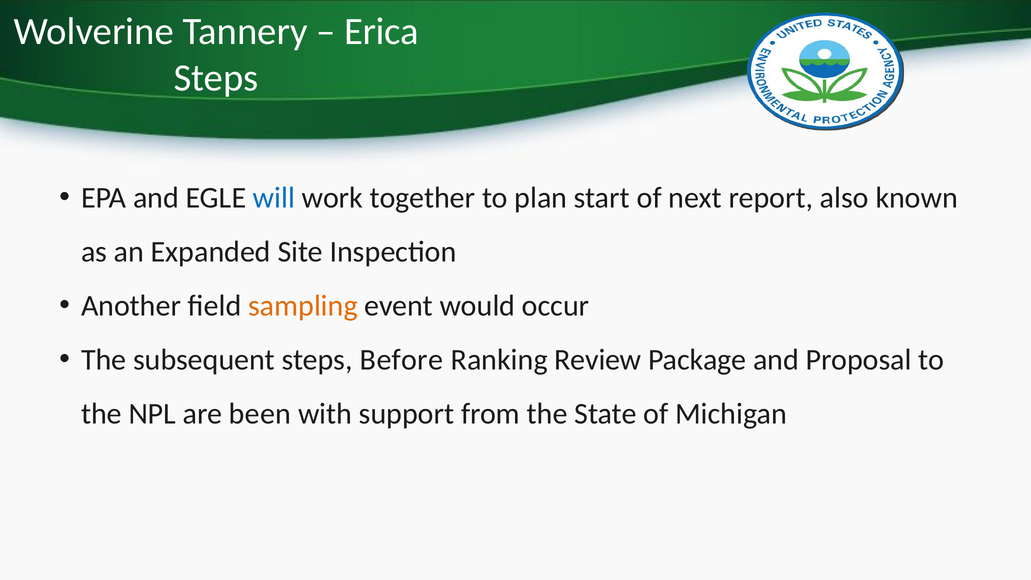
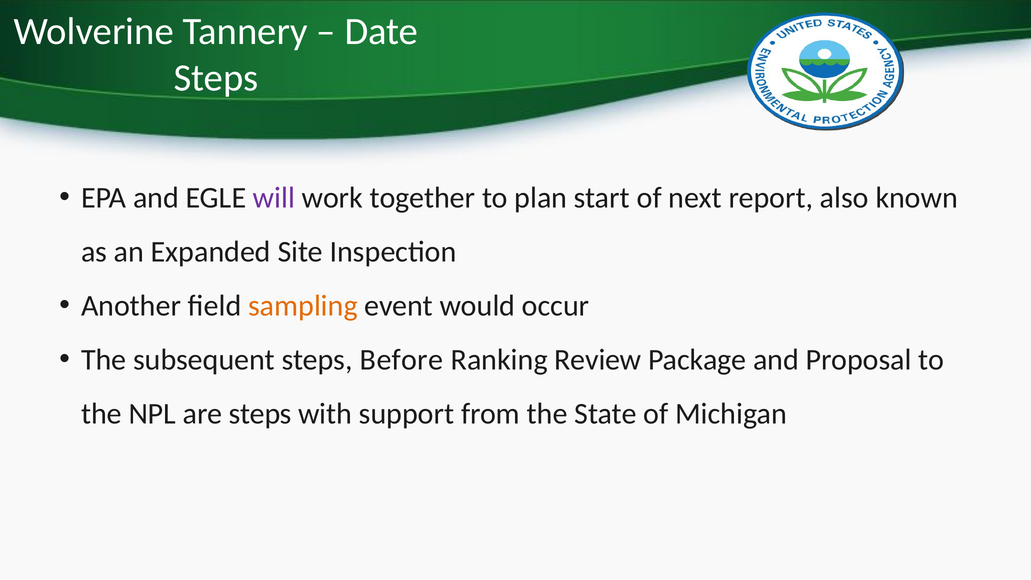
Erica: Erica -> Date (381, 32)
will colour: blue -> purple (274, 198)
are been: been -> steps (260, 414)
